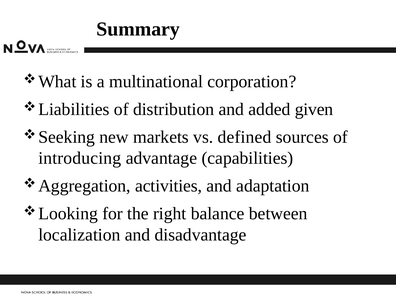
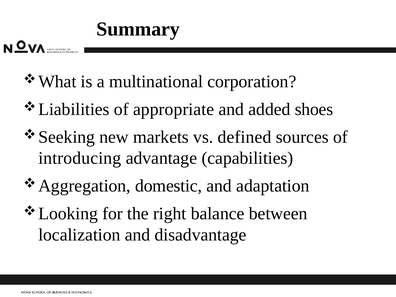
distribution: distribution -> appropriate (174, 109)
given: given -> shoes (314, 109)
activities: activities -> domestic (169, 186)
